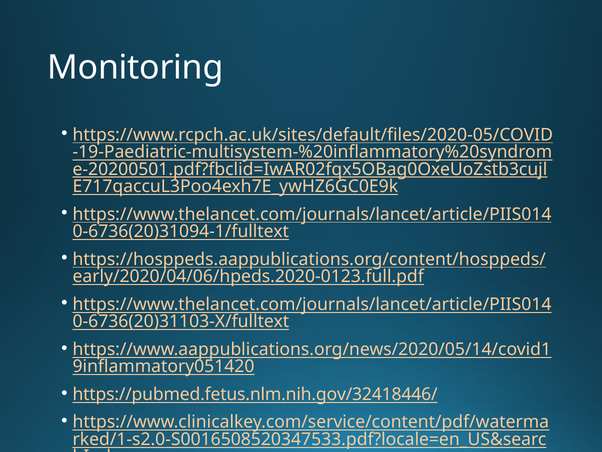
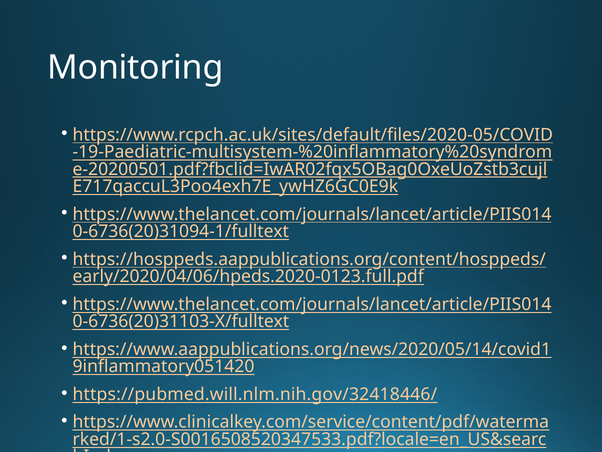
https://pubmed.fetus.nlm.nih.gov/32418446/: https://pubmed.fetus.nlm.nih.gov/32418446/ -> https://pubmed.will.nlm.nih.gov/32418446/ (255, 394)
